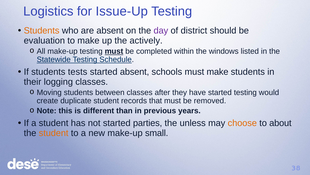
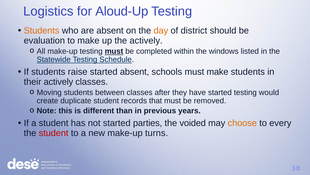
Issue-Up: Issue-Up -> Aloud-Up (122, 11)
day colour: purple -> orange (161, 31)
tests: tests -> raise (78, 72)
their logging: logging -> actively (58, 81)
unless: unless -> voided (193, 123)
about: about -> every (280, 123)
student colour: orange -> red (54, 133)
small: small -> turns (157, 133)
